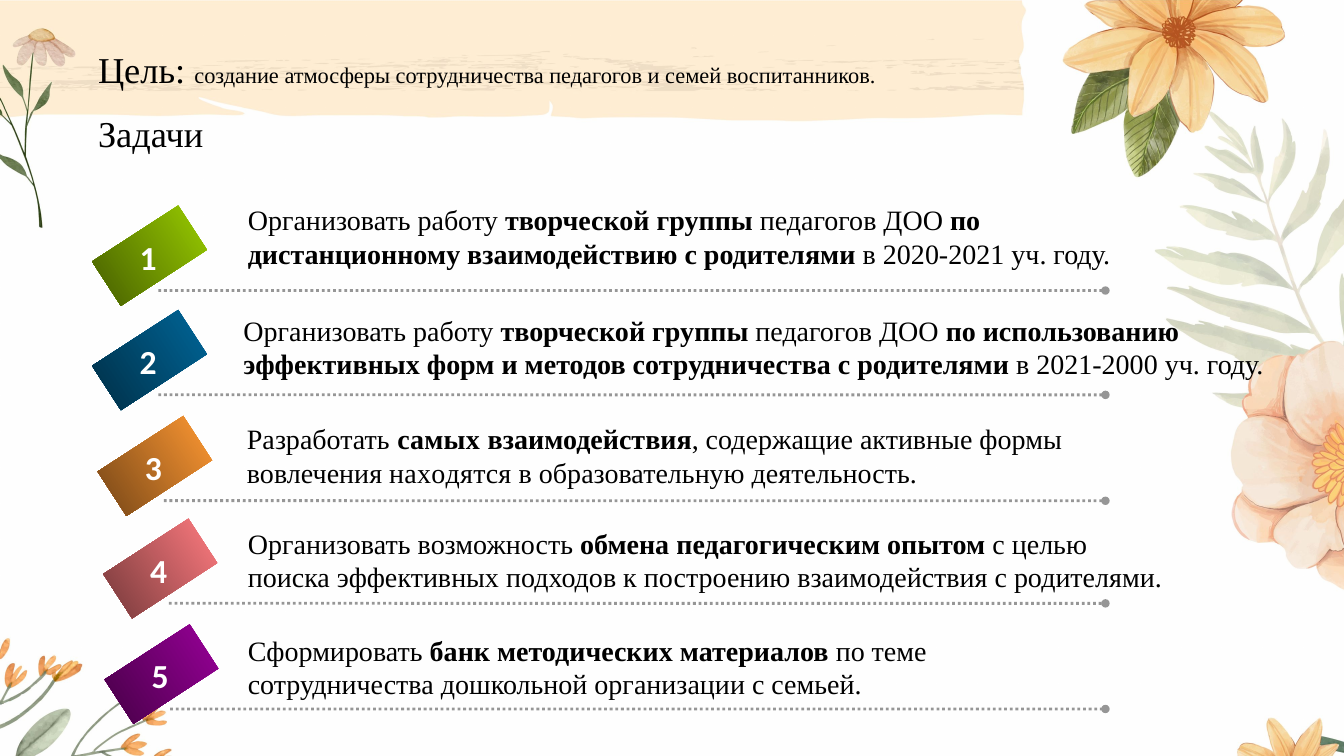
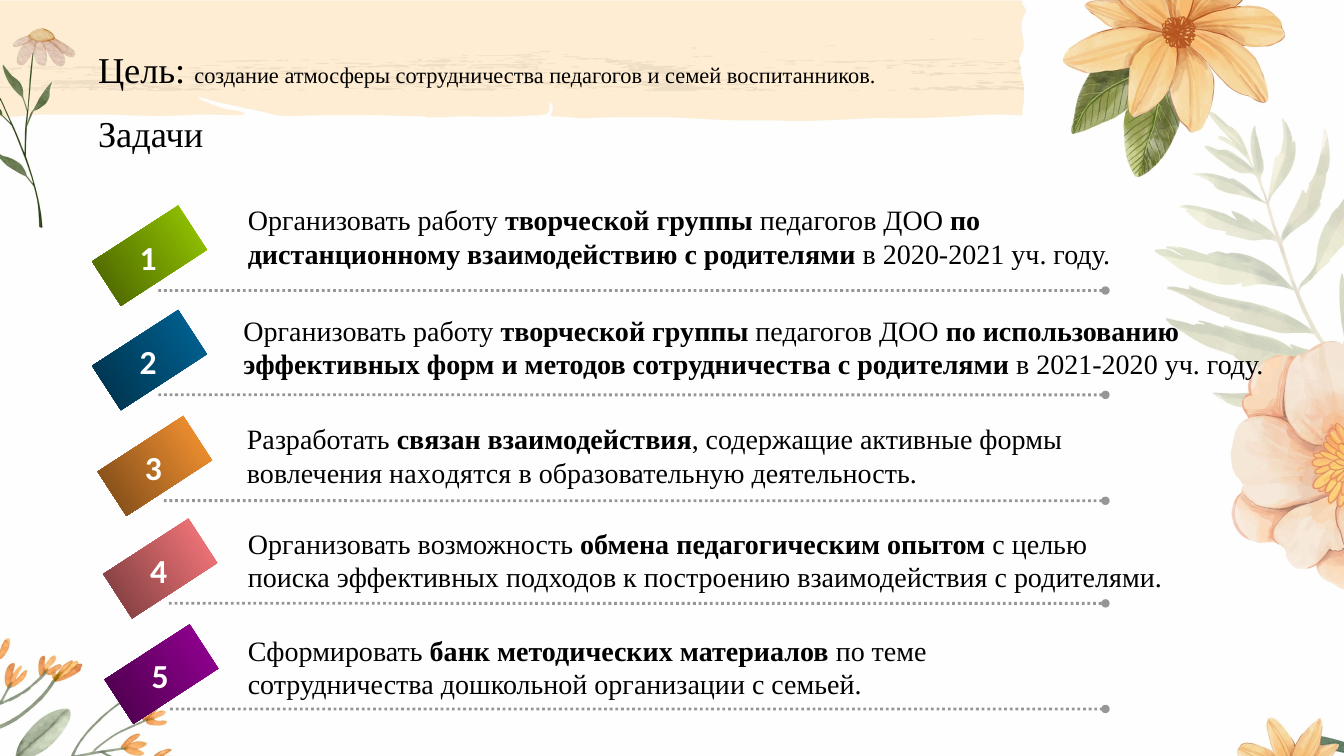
2021-2000: 2021-2000 -> 2021-2020 (1097, 366)
самых: самых -> связан (439, 440)
